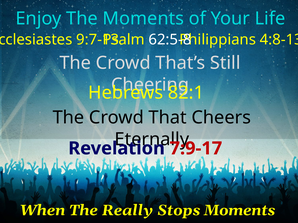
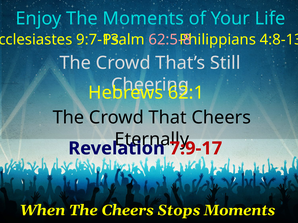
62:5-8 colour: white -> pink (170, 40)
82:1: 82:1 -> 62:1 (186, 93)
The Really: Really -> Cheers (128, 211)
